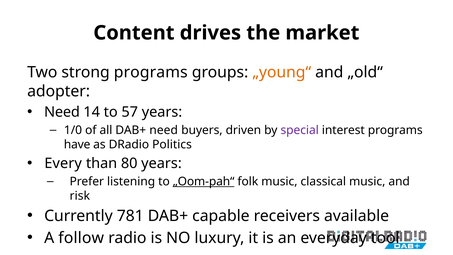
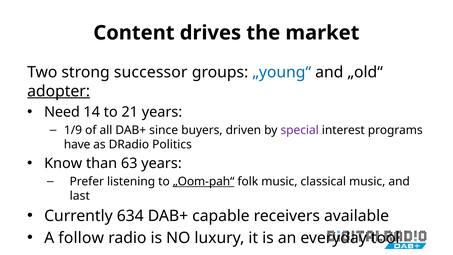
strong programs: programs -> successor (151, 72)
„young“ colour: orange -> blue (282, 72)
adopter underline: none -> present (59, 91)
57: 57 -> 21 (130, 112)
1/0: 1/0 -> 1/9 (73, 130)
DAB+ need: need -> since (164, 130)
Every: Every -> Know (63, 163)
80: 80 -> 63 (129, 163)
risk: risk -> last (80, 196)
781: 781 -> 634 (130, 216)
